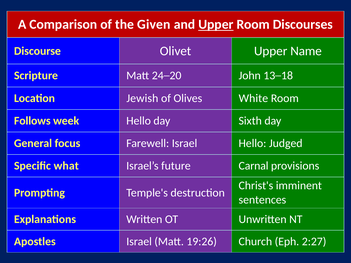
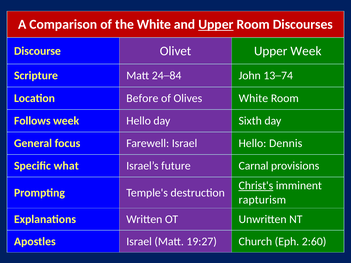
the Given: Given -> White (154, 24)
Upper Name: Name -> Week (306, 51)
24─20: 24─20 -> 24─84 (167, 76)
13─18: 13─18 -> 13─74 (278, 76)
Jewish: Jewish -> Before (142, 98)
Judged: Judged -> Dennis (286, 144)
Christ's underline: none -> present (256, 186)
sentences: sentences -> rapturism (262, 200)
19:26: 19:26 -> 19:27 (202, 242)
2:27: 2:27 -> 2:60 (314, 242)
